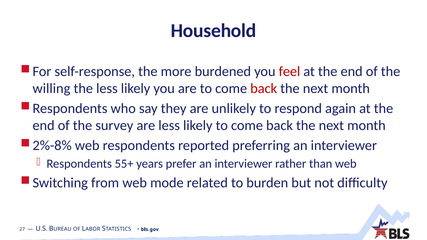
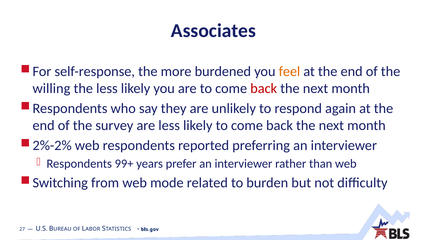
Household: Household -> Associates (213, 31)
feel colour: red -> orange (289, 71)
2%-8%: 2%-8% -> 2%-2% (52, 146)
55+: 55+ -> 99+ (124, 164)
